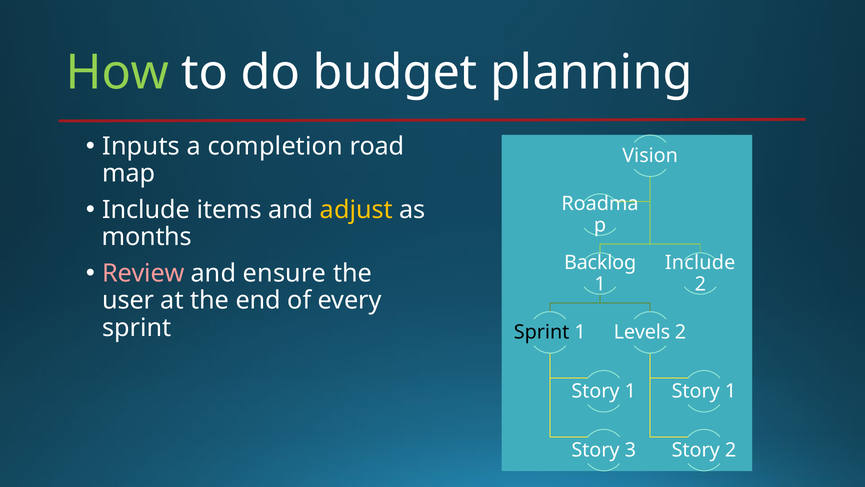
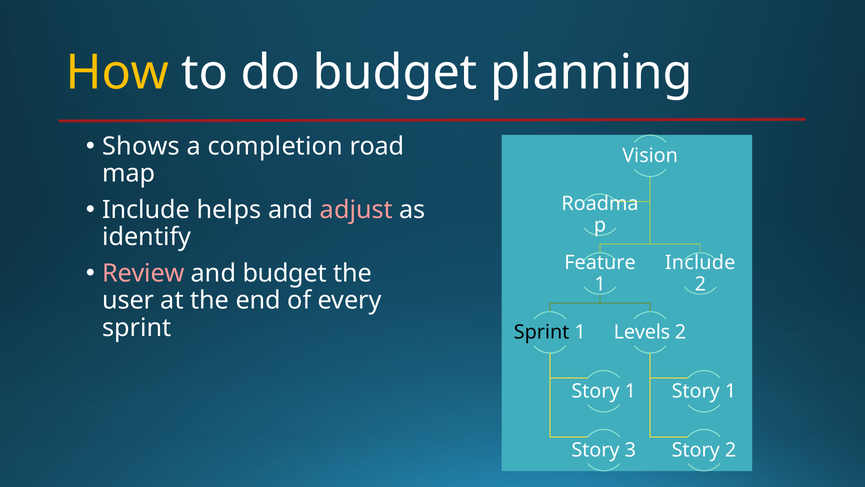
How colour: light green -> yellow (117, 73)
Inputs: Inputs -> Shows (141, 146)
items: items -> helps (229, 210)
adjust colour: yellow -> pink (356, 210)
months: months -> identify (147, 237)
Backlog: Backlog -> Feature (600, 263)
and ensure: ensure -> budget (285, 273)
